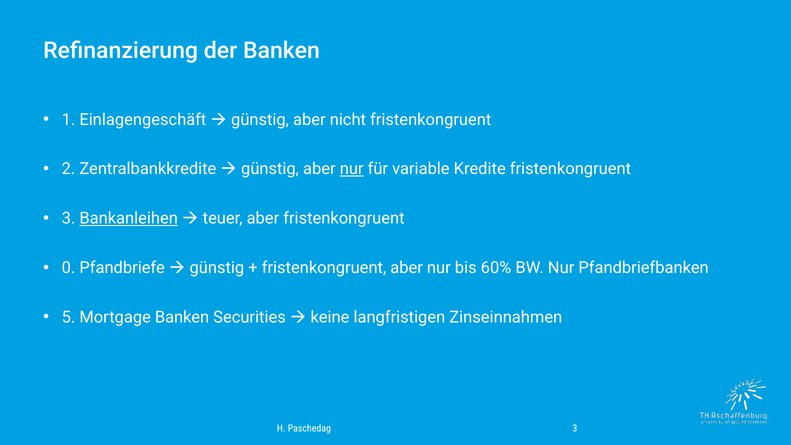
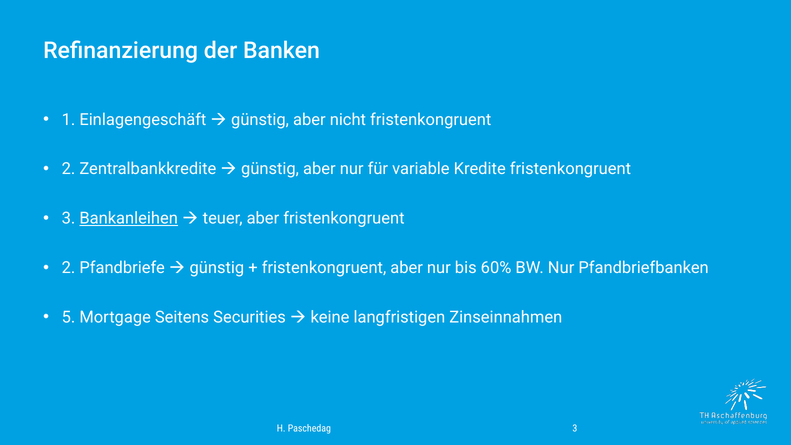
nur underline: present -> none (352, 169)
0: 0 -> 2 (69, 268)
Mortgage Banken: Banken -> Seitens (182, 317)
